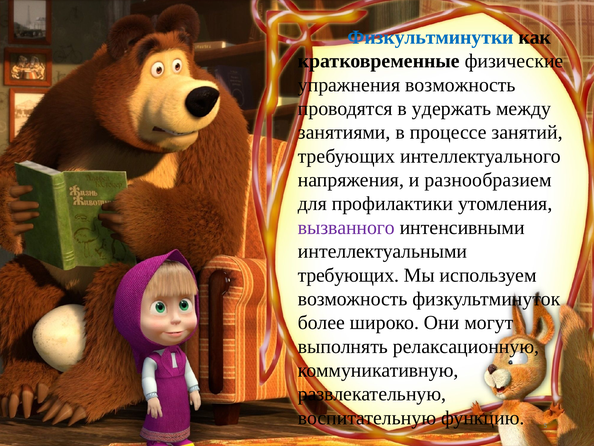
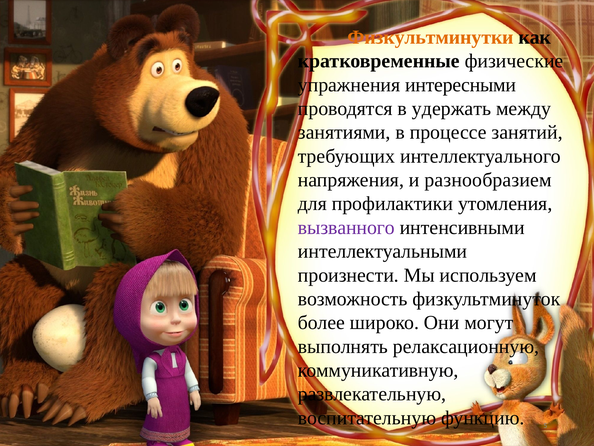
Физкультминутки colour: blue -> orange (431, 37)
упражнения возможность: возможность -> интересными (461, 85)
требующих: требующих -> произнести (348, 275)
